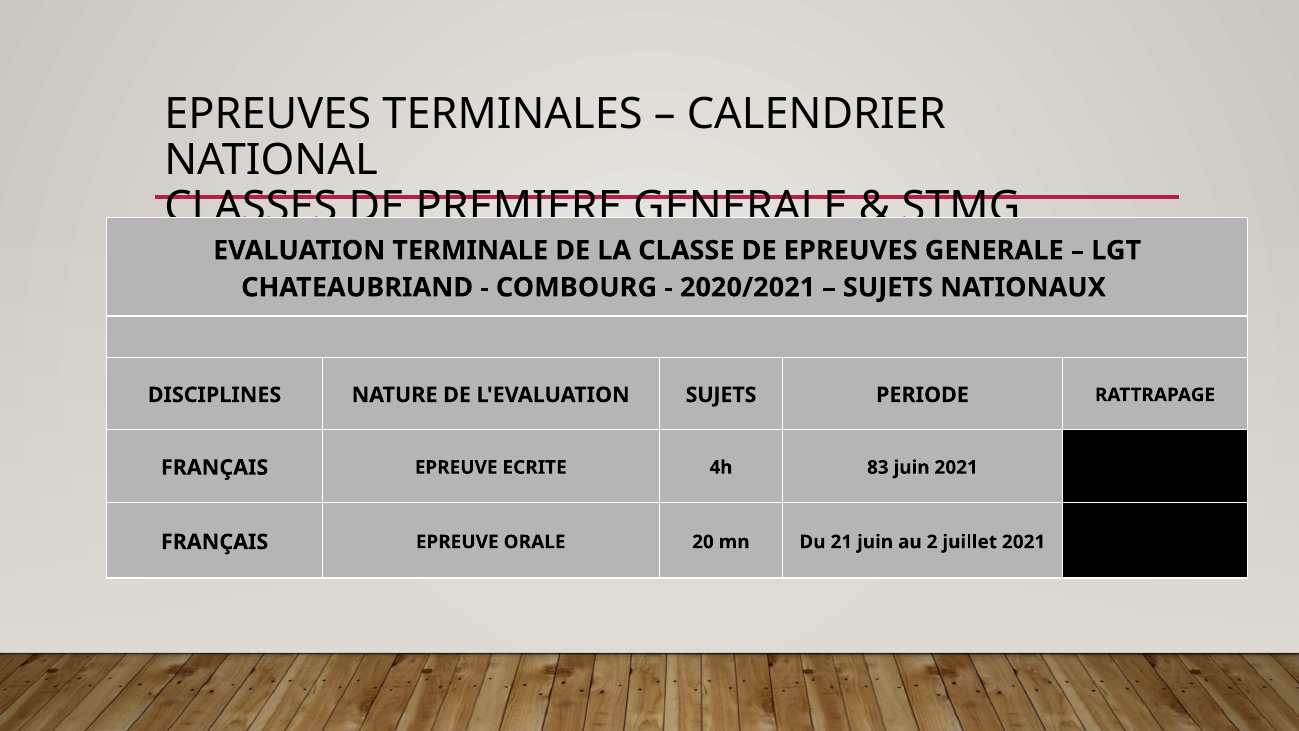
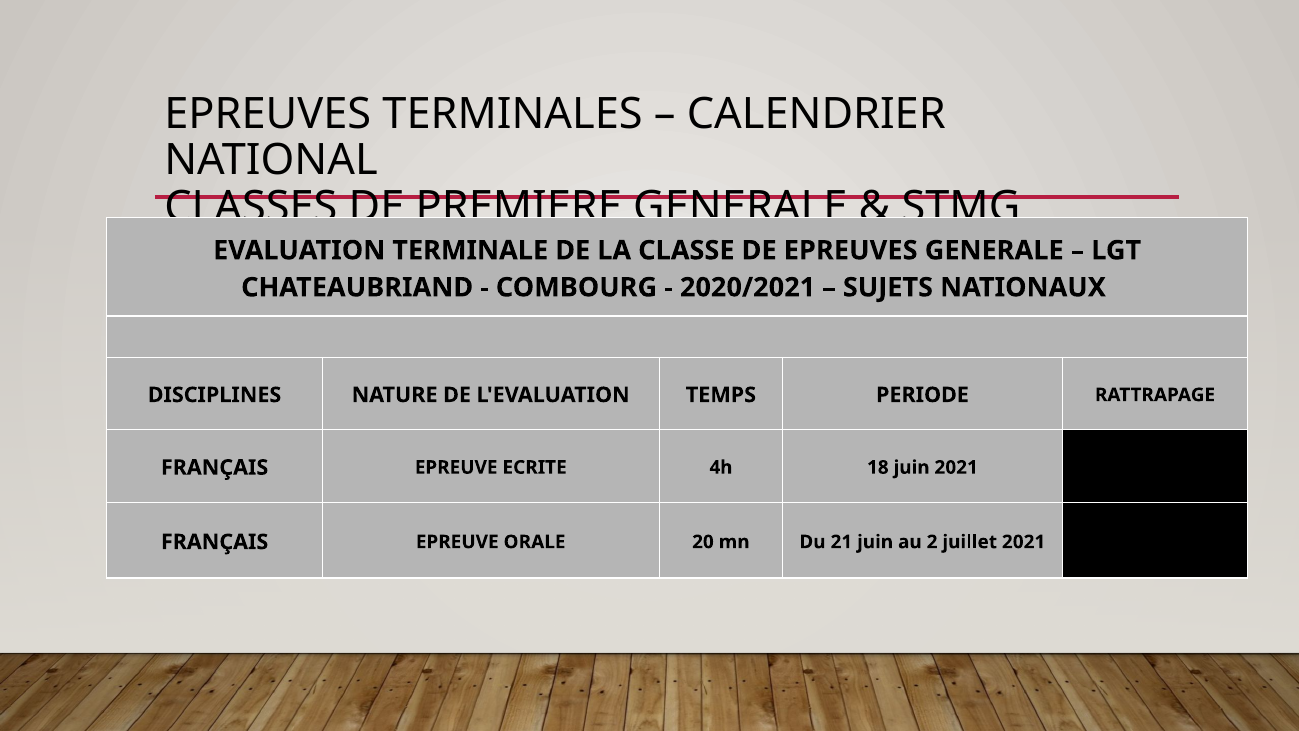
L'EVALUATION SUJETS: SUJETS -> TEMPS (721, 395)
83: 83 -> 18 (878, 467)
